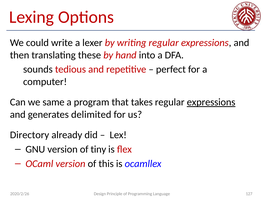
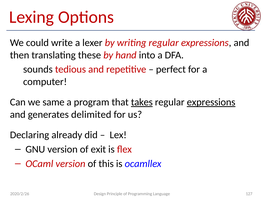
takes underline: none -> present (142, 102)
Directory: Directory -> Declaring (30, 135)
tiny: tiny -> exit (98, 149)
